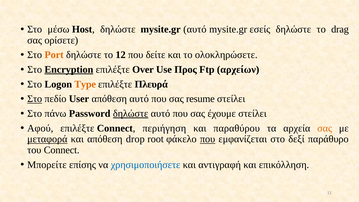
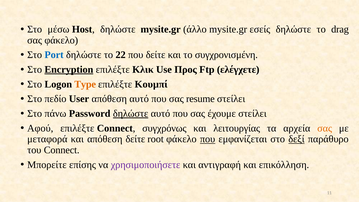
mysite.gr αυτό: αυτό -> άλλο (195, 29)
σας ορίσετε: ορίσετε -> φάκελο (61, 40)
Port colour: orange -> blue (54, 55)
12: 12 -> 22 (121, 55)
ολοκληρώσετε: ολοκληρώσετε -> συγχρονισμένη (226, 55)
Over: Over -> Κλικ (143, 70)
αρχείων: αρχείων -> ελέγχετε (238, 70)
Πλευρά: Πλευρά -> Κουμπί (151, 84)
Στο underline: present -> none (35, 99)
περιήγηση: περιήγηση -> συγχρόνως (164, 128)
παραθύρου: παραθύρου -> λειτουργίας (237, 128)
μεταφορά underline: present -> none (47, 139)
απόθεση drop: drop -> δείτε (135, 139)
δεξί underline: none -> present (296, 139)
χρησιμοποιήσετε colour: blue -> purple (146, 165)
